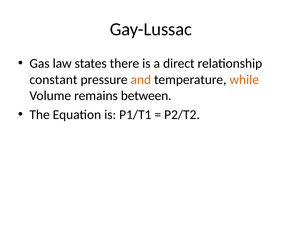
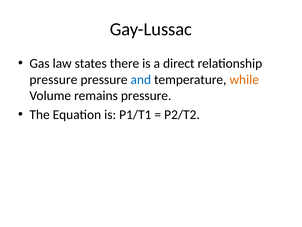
constant: constant -> pressure (53, 79)
and colour: orange -> blue (141, 79)
remains between: between -> pressure (146, 96)
